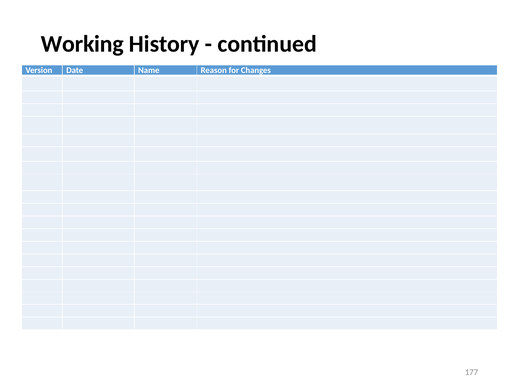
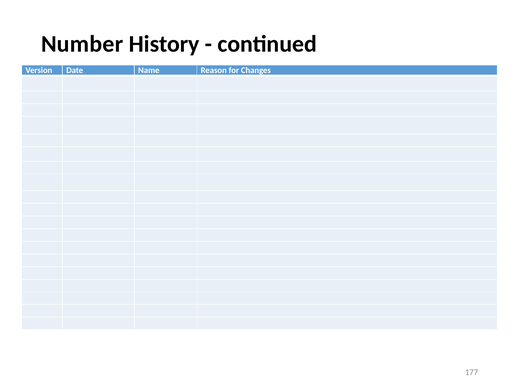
Working: Working -> Number (82, 44)
